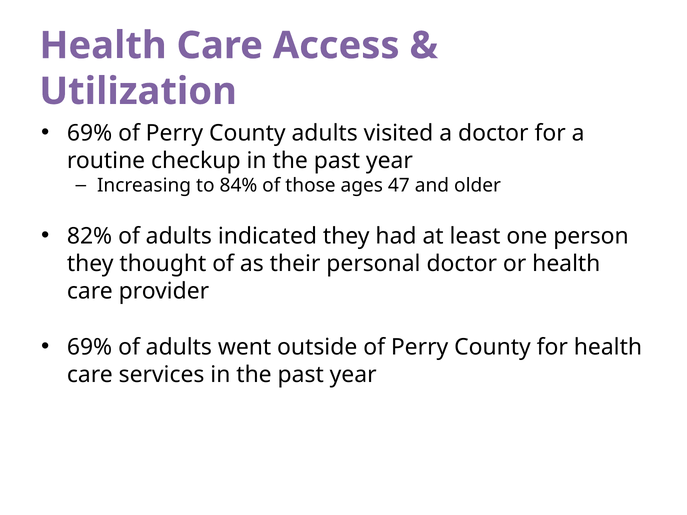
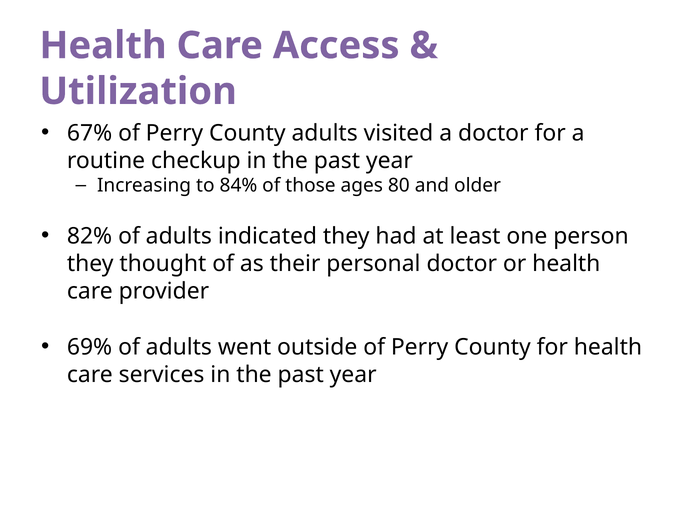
69%: 69% -> 67% (90, 133)
47: 47 -> 80 (399, 186)
